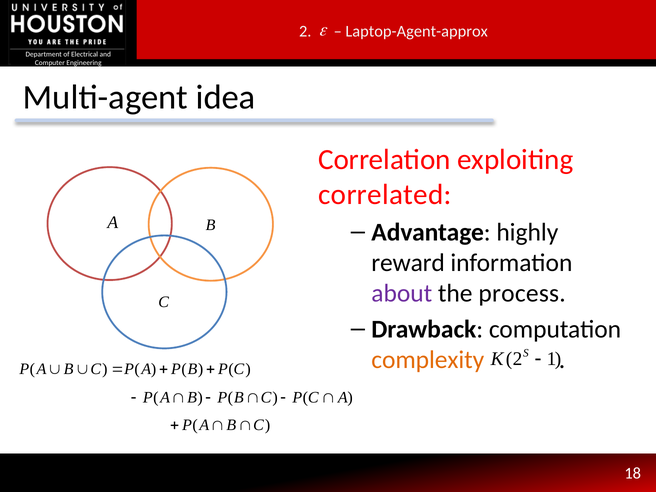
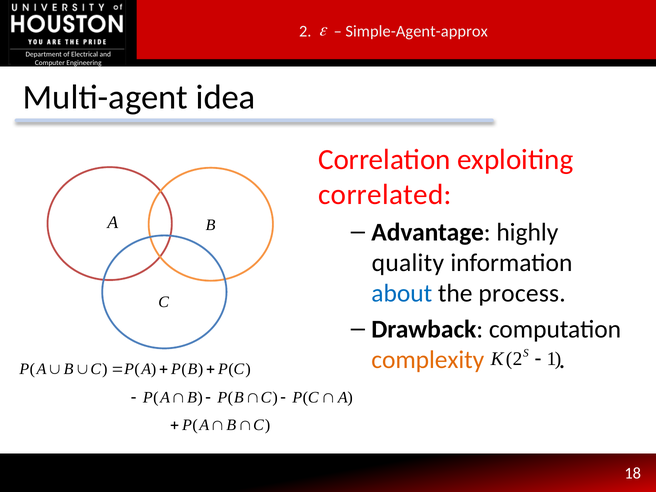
Laptop-Agent-approx: Laptop-Agent-approx -> Simple-Agent-approx (417, 31)
reward: reward -> quality (408, 263)
about colour: purple -> blue (402, 293)
